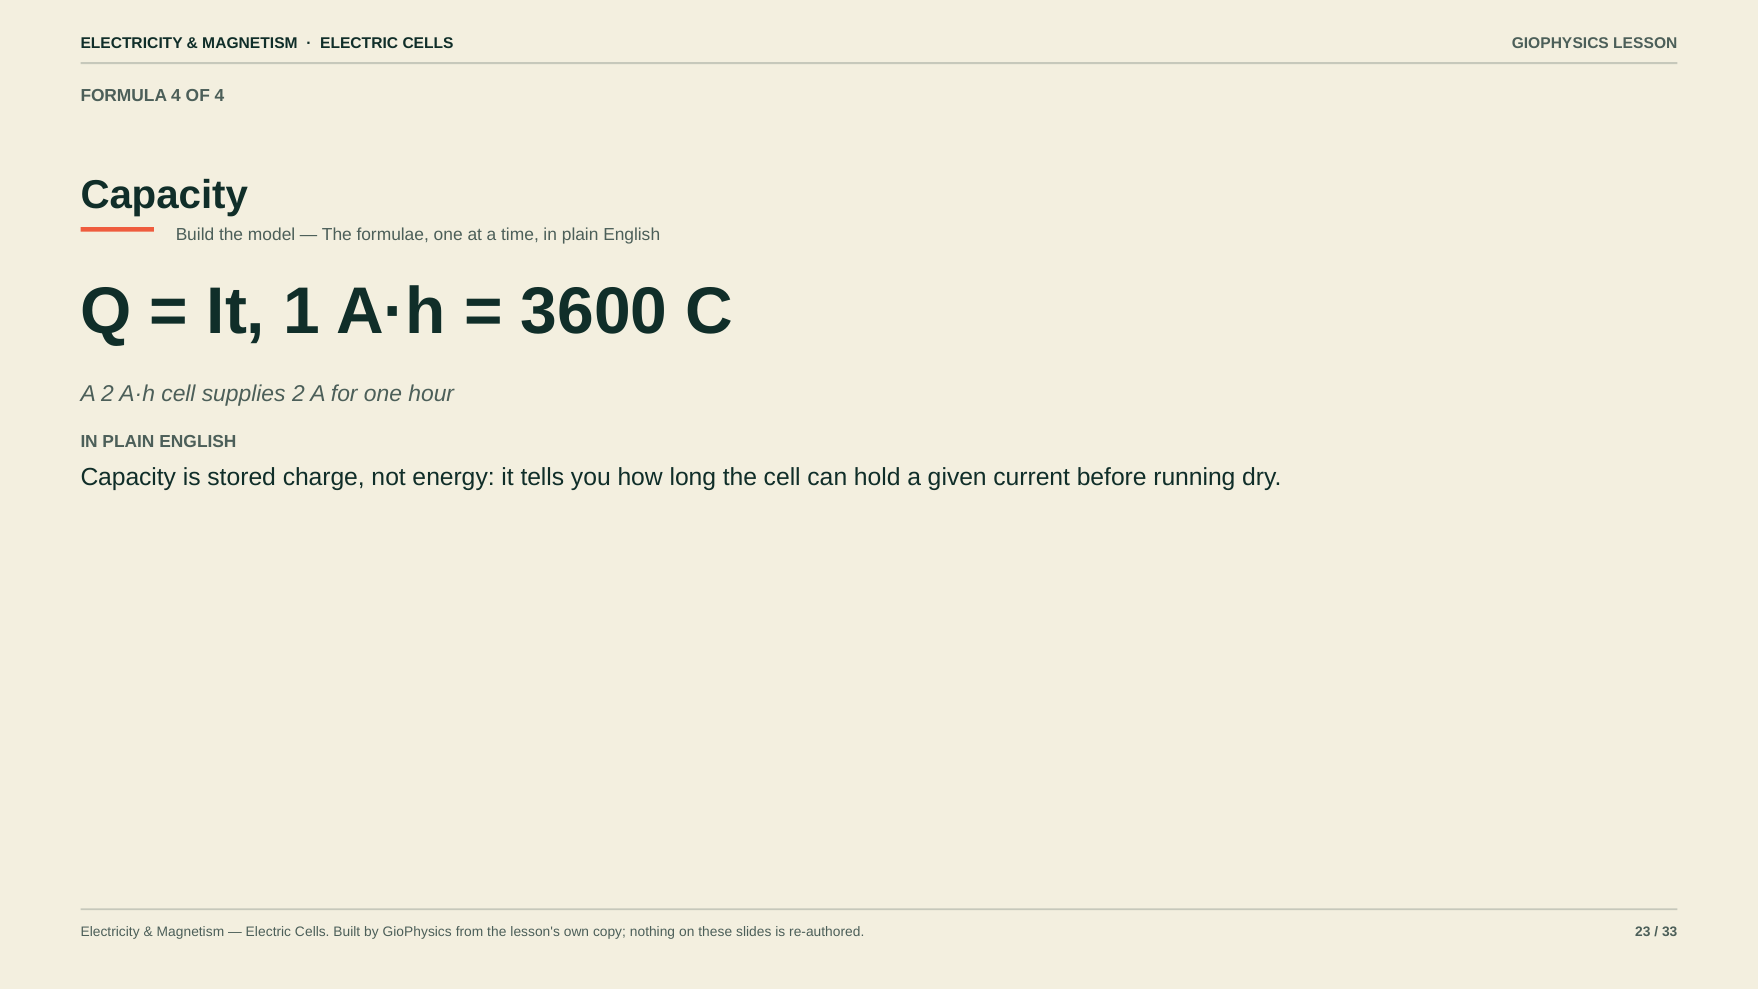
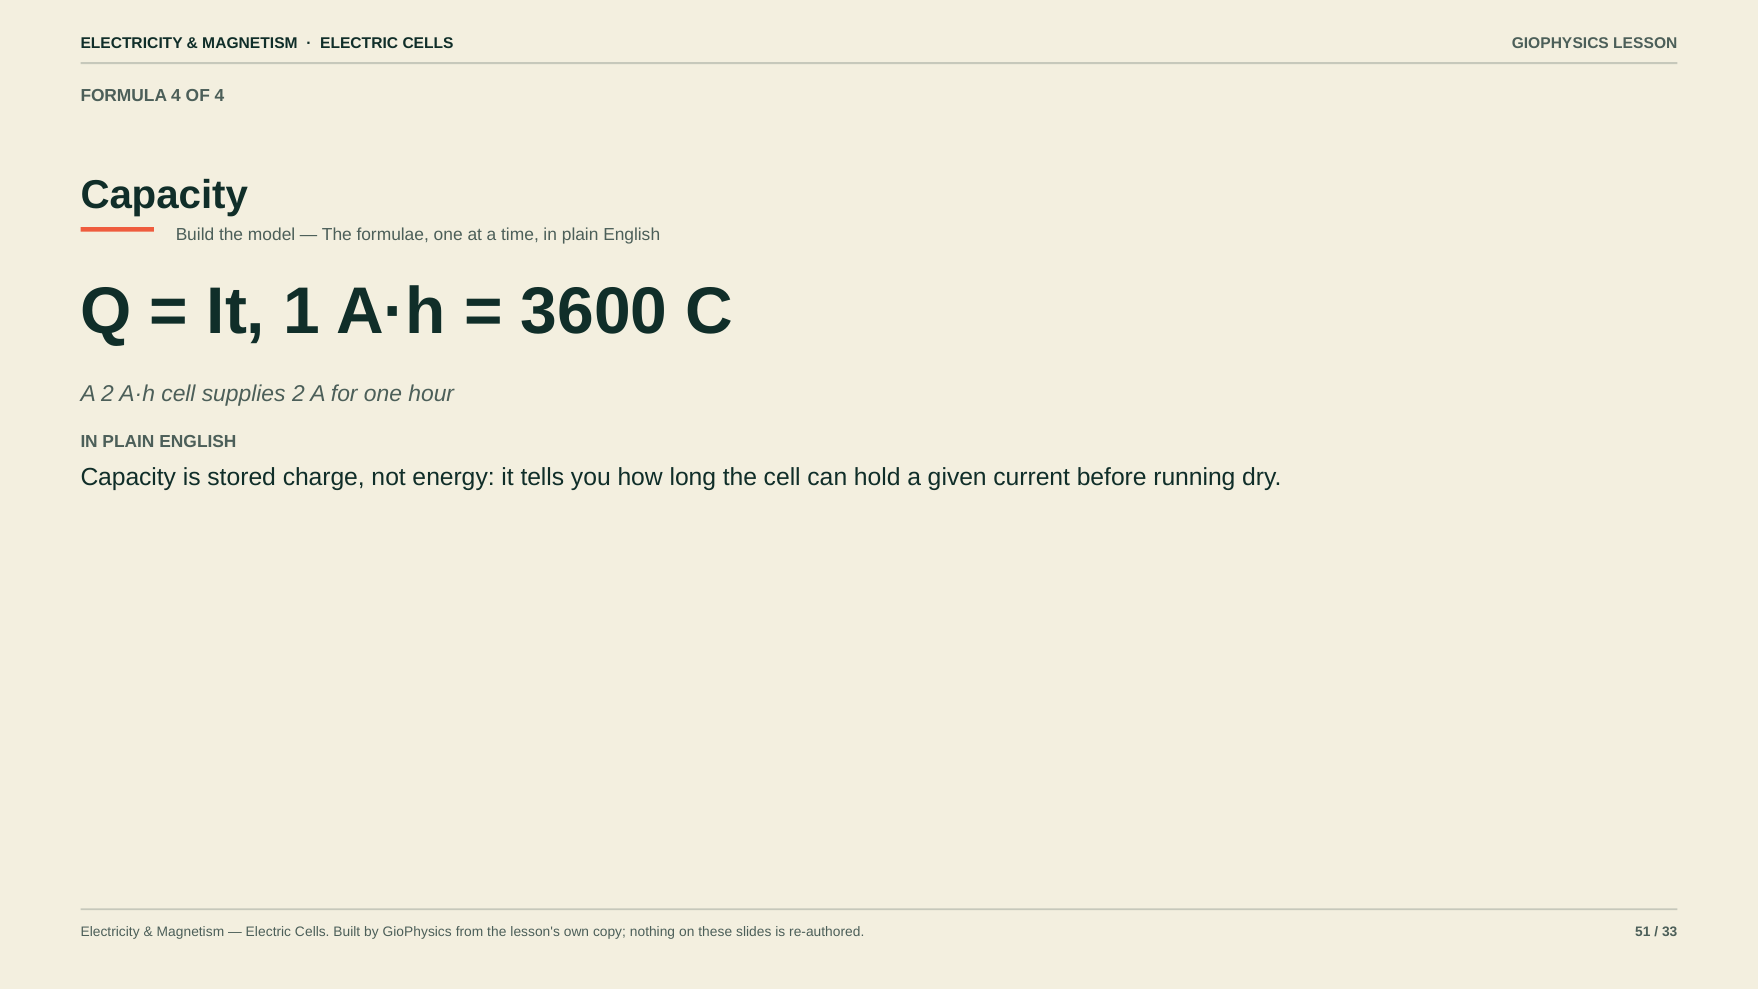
23: 23 -> 51 (1643, 932)
